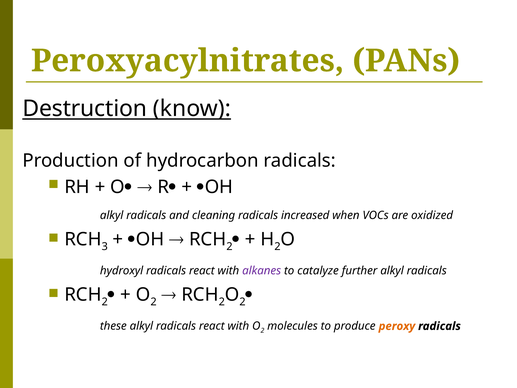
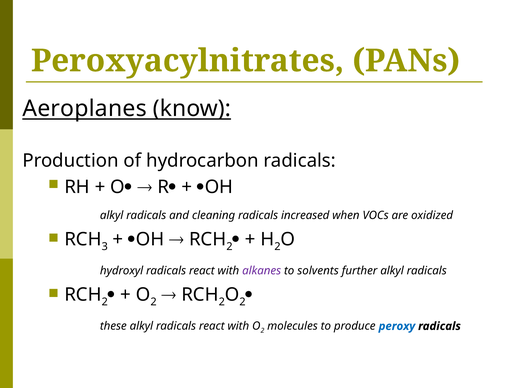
Destruction: Destruction -> Aeroplanes (85, 108)
catalyze: catalyze -> solvents (318, 271)
peroxy colour: orange -> blue (397, 326)
